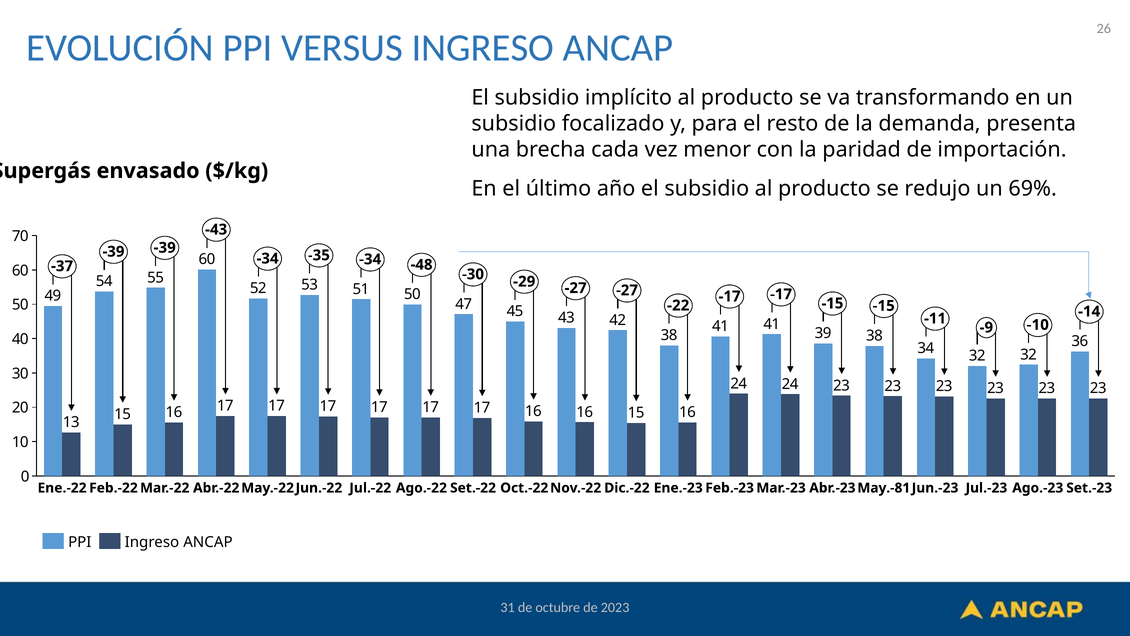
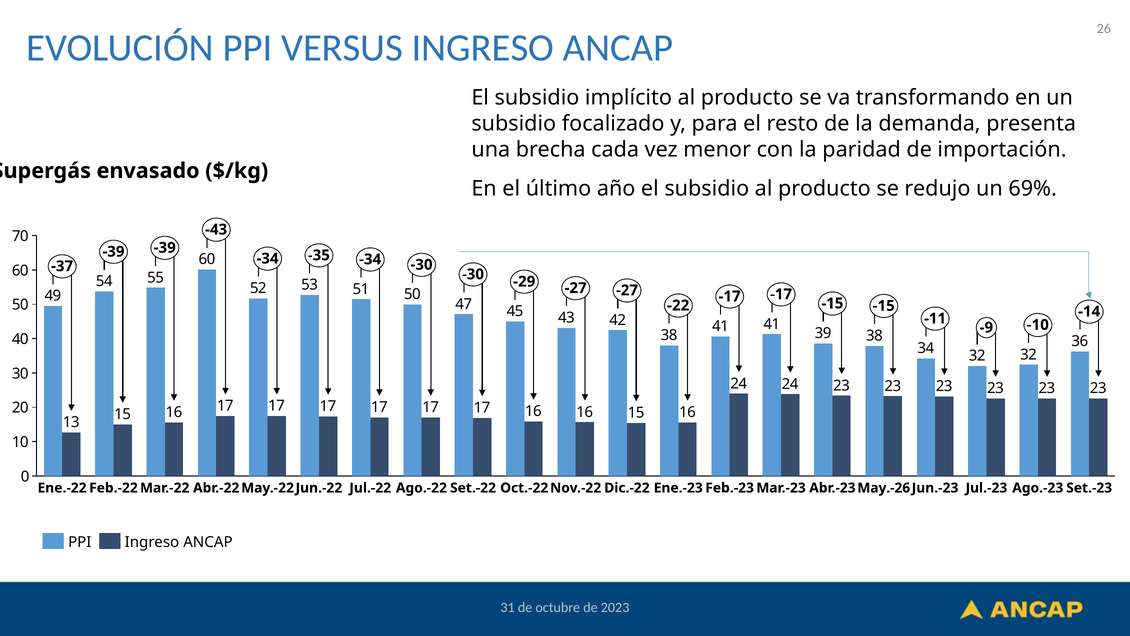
-34 -48: -48 -> -30 (422, 265)
May.-81: May.-81 -> May.-26 (884, 488)
